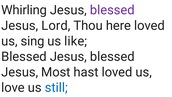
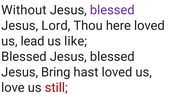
Whirling: Whirling -> Without (24, 10)
sing: sing -> lead (33, 41)
Most: Most -> Bring (56, 72)
still colour: blue -> red (56, 87)
